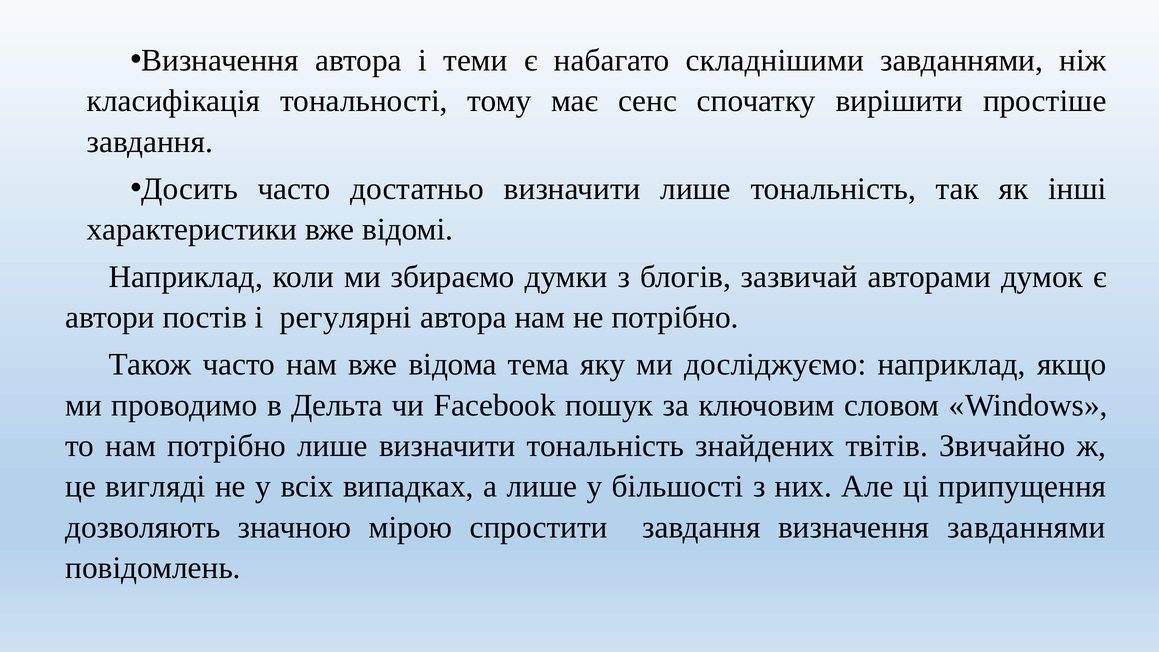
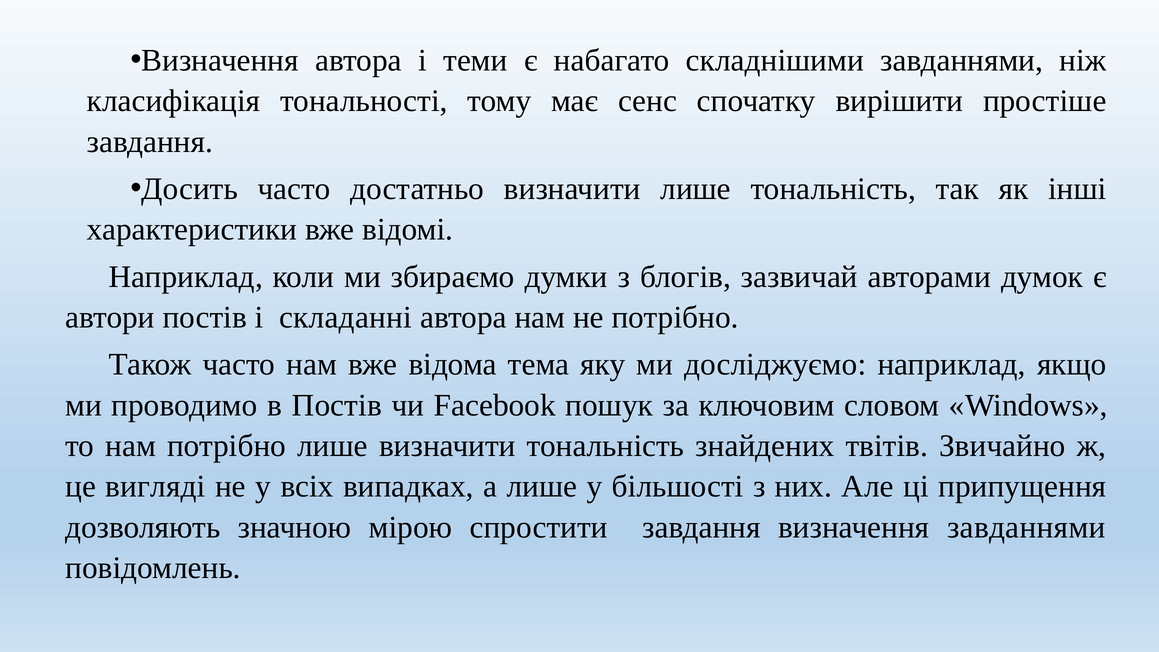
регулярні: регулярні -> складанні (346, 317)
в Дельта: Дельта -> Постів (337, 405)
